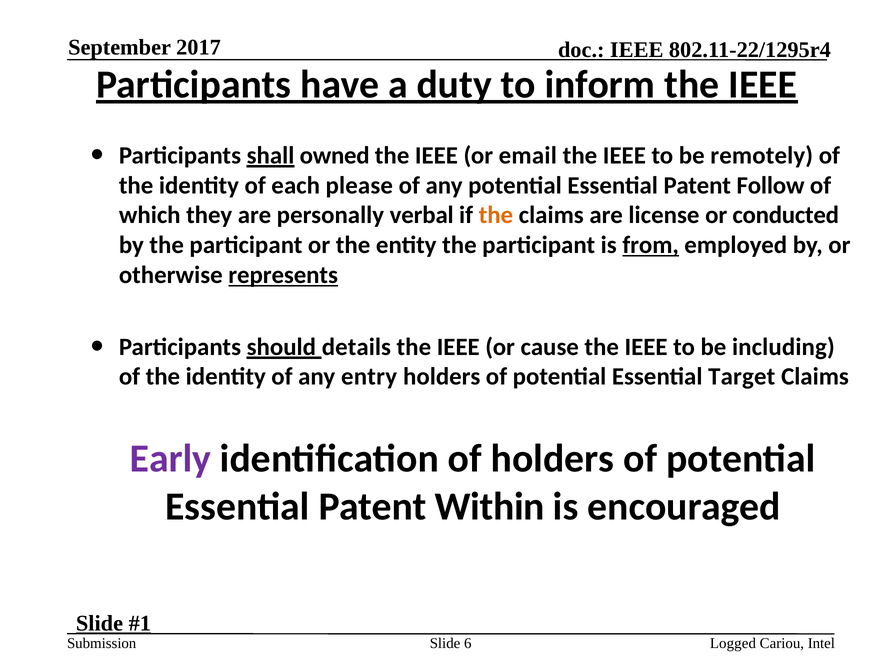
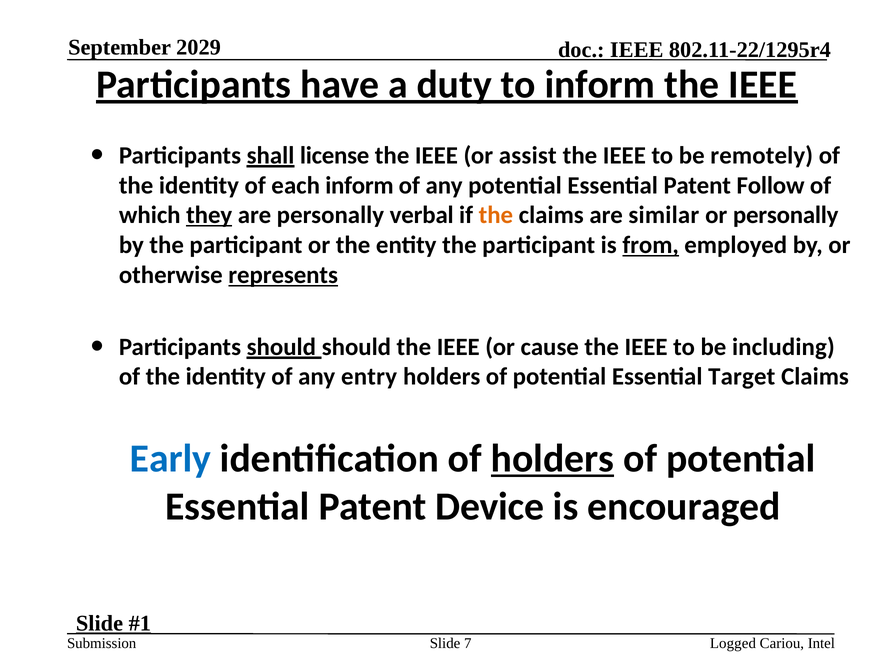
2017: 2017 -> 2029 (199, 47)
owned: owned -> license (335, 155)
email: email -> assist (528, 155)
each please: please -> inform (359, 185)
they underline: none -> present (209, 215)
license: license -> similar (664, 215)
or conducted: conducted -> personally (786, 215)
should details: details -> should (356, 347)
Early colour: purple -> blue (170, 458)
holders underline: none -> present (552, 458)
Within: Within -> Device (490, 506)
6: 6 -> 7 (468, 643)
